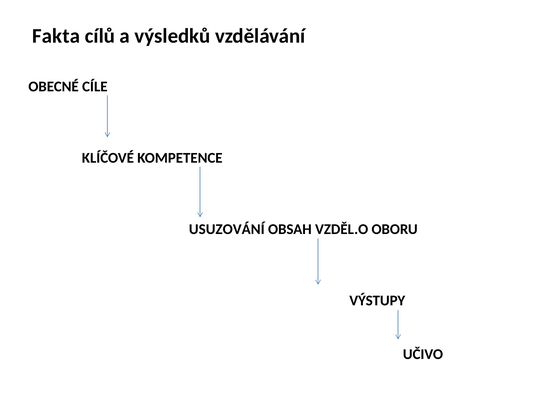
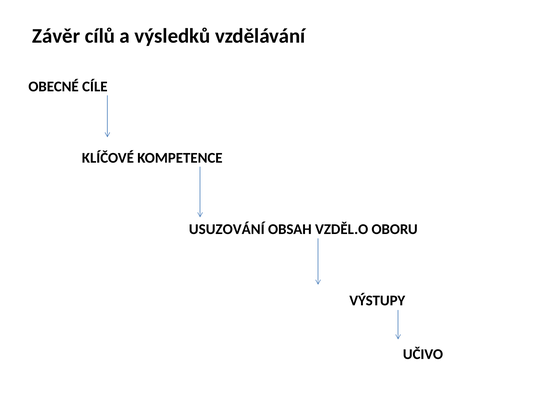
Fakta: Fakta -> Závěr (56, 36)
